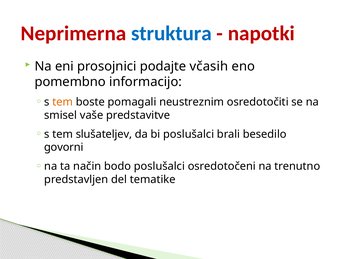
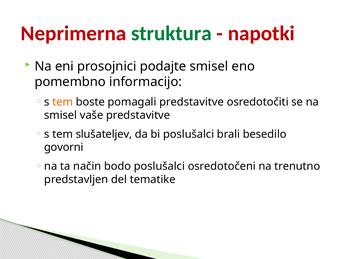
struktura colour: blue -> green (171, 33)
podajte včasih: včasih -> smisel (209, 66)
pomagali neustreznim: neustreznim -> predstavitve (192, 102)
